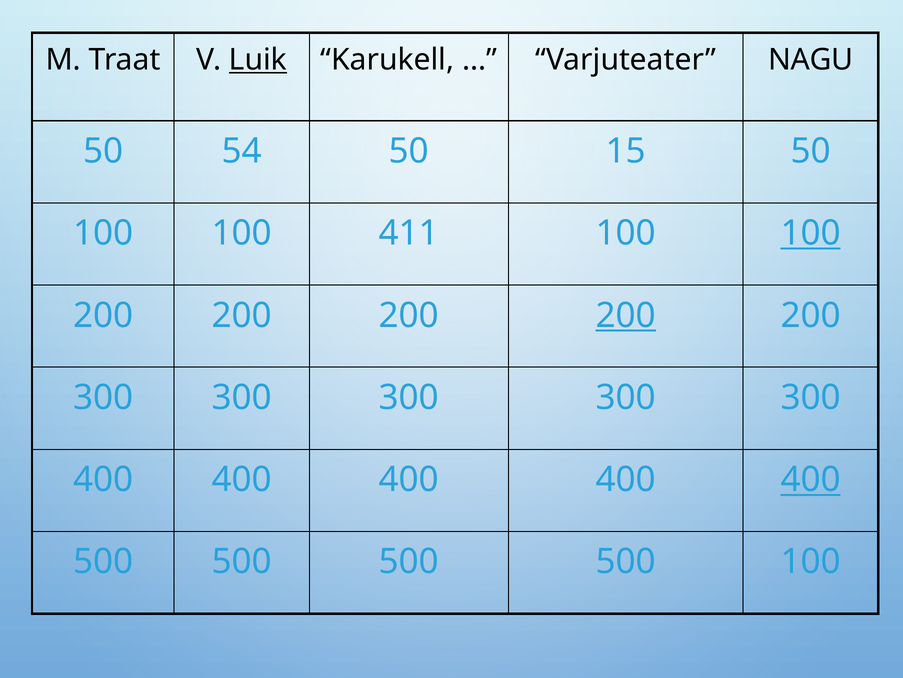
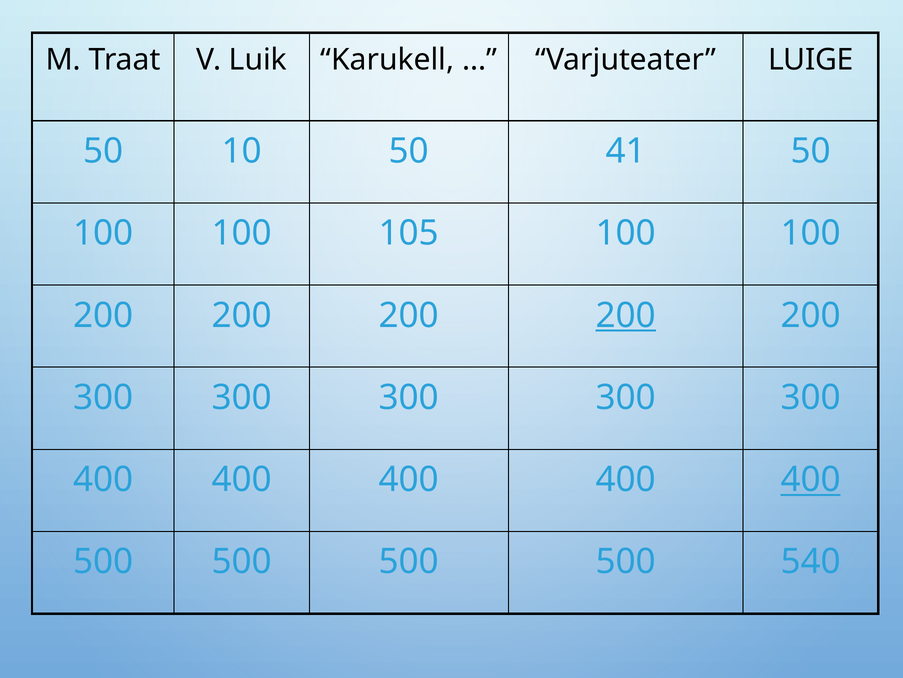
Luik underline: present -> none (258, 60)
NAGU: NAGU -> LUIGE (811, 60)
54: 54 -> 10 (242, 151)
15: 15 -> 41 (626, 151)
411: 411 -> 105 (409, 233)
100 underline: present -> none (811, 233)
500 100: 100 -> 540 (811, 561)
